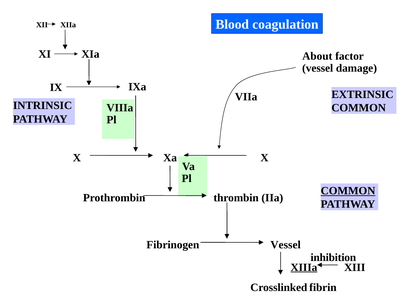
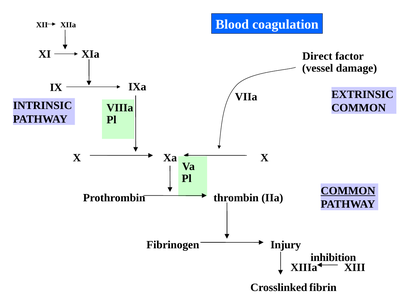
About: About -> Direct (317, 56)
Fibrinogen Vessel: Vessel -> Injury (286, 245)
XIIIa underline: present -> none (304, 268)
